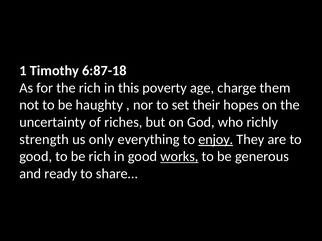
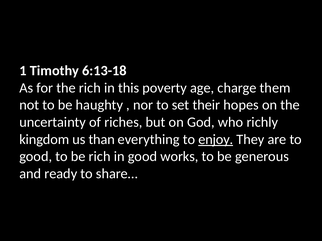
6:87-18: 6:87-18 -> 6:13-18 (104, 71)
strength: strength -> kingdom (44, 140)
only: only -> than (102, 140)
works underline: present -> none (179, 157)
